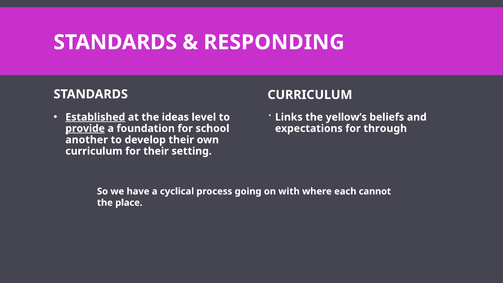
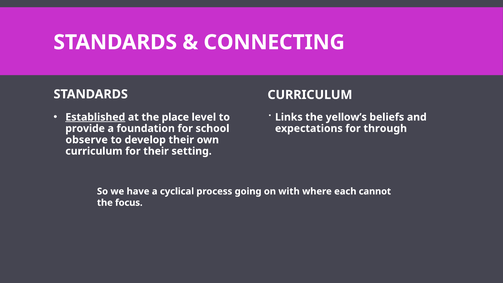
RESPONDING: RESPONDING -> CONNECTING (274, 42)
ideas: ideas -> place (175, 117)
provide underline: present -> none (85, 128)
another: another -> observe (87, 140)
place: place -> focus (129, 203)
